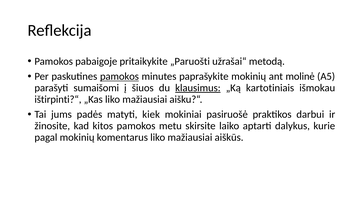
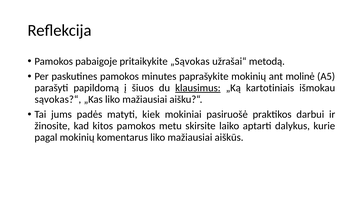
„Paruošti: „Paruošti -> „Sąvokas (190, 61)
pamokos underline: present -> none (119, 77)
sumaišomi: sumaišomi -> papildomą (96, 88)
ištirpinti?“: ištirpinti?“ -> sąvokas?“ (58, 99)
